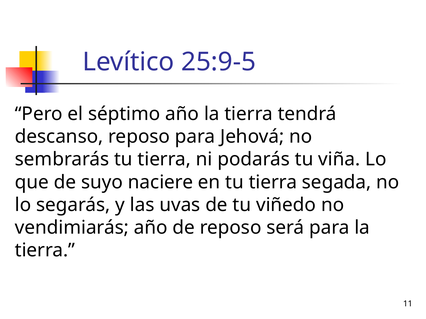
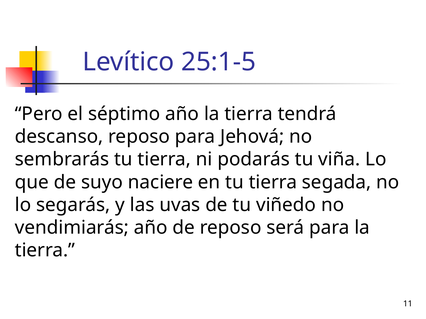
25:9-5: 25:9-5 -> 25:1-5 (219, 62)
